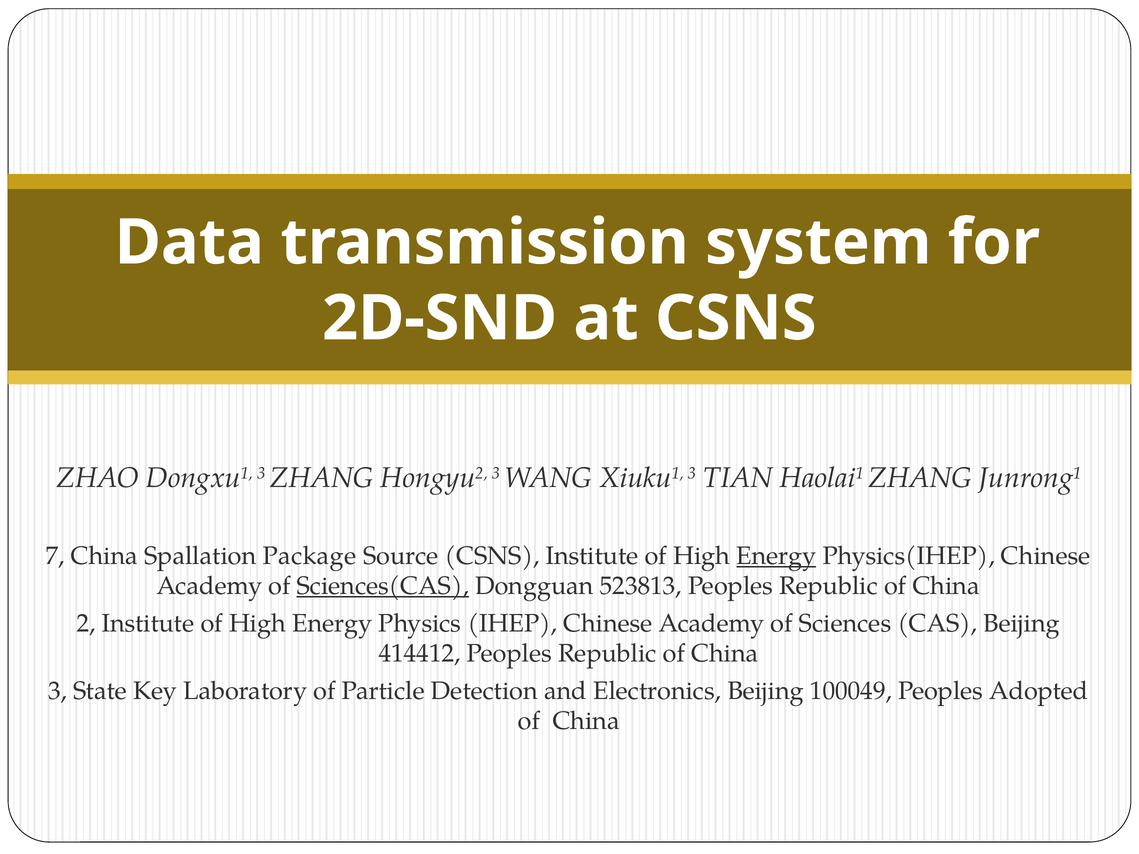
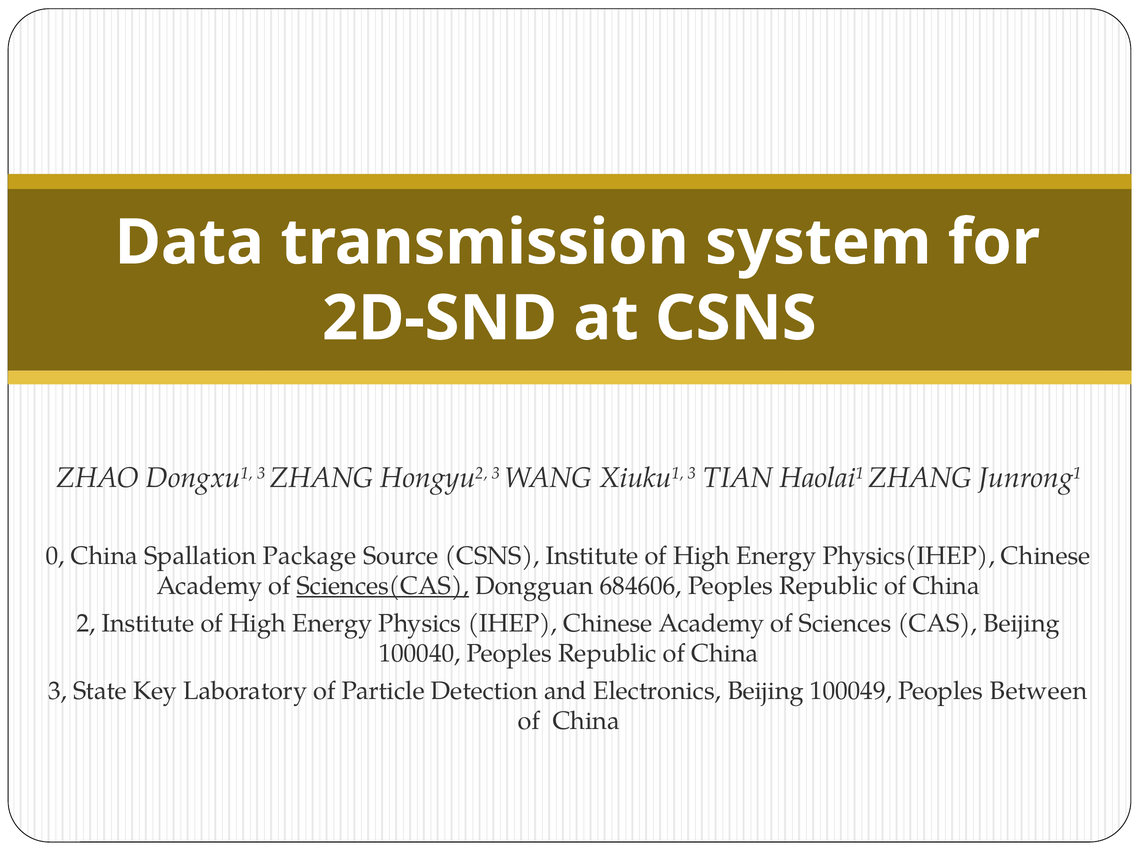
7: 7 -> 0 (55, 556)
Energy underline: present -> none (776, 556)
523813: 523813 -> 684606 (641, 586)
414412: 414412 -> 100040 (420, 654)
Adopted: Adopted -> Between (1039, 691)
